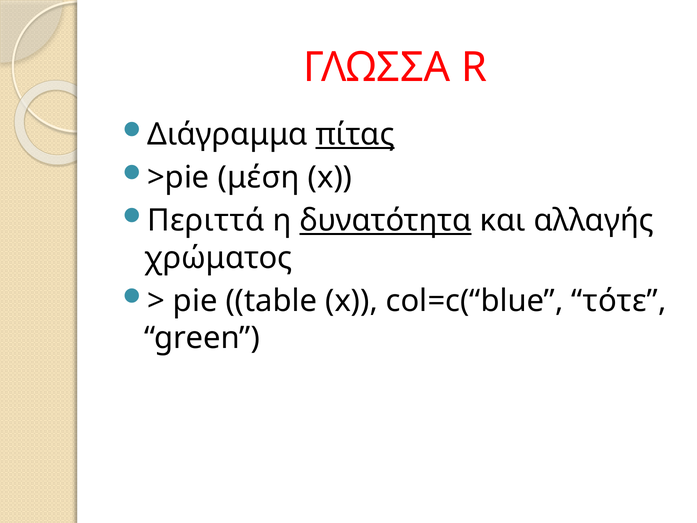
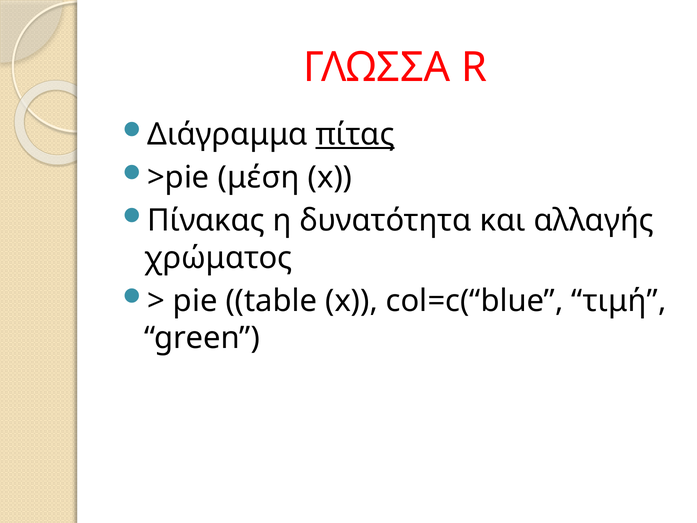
Περιττά: Περιττά -> Πίνακας (206, 221)
δυνατότητα underline: present -> none (386, 221)
τότε: τότε -> τιμή (619, 301)
